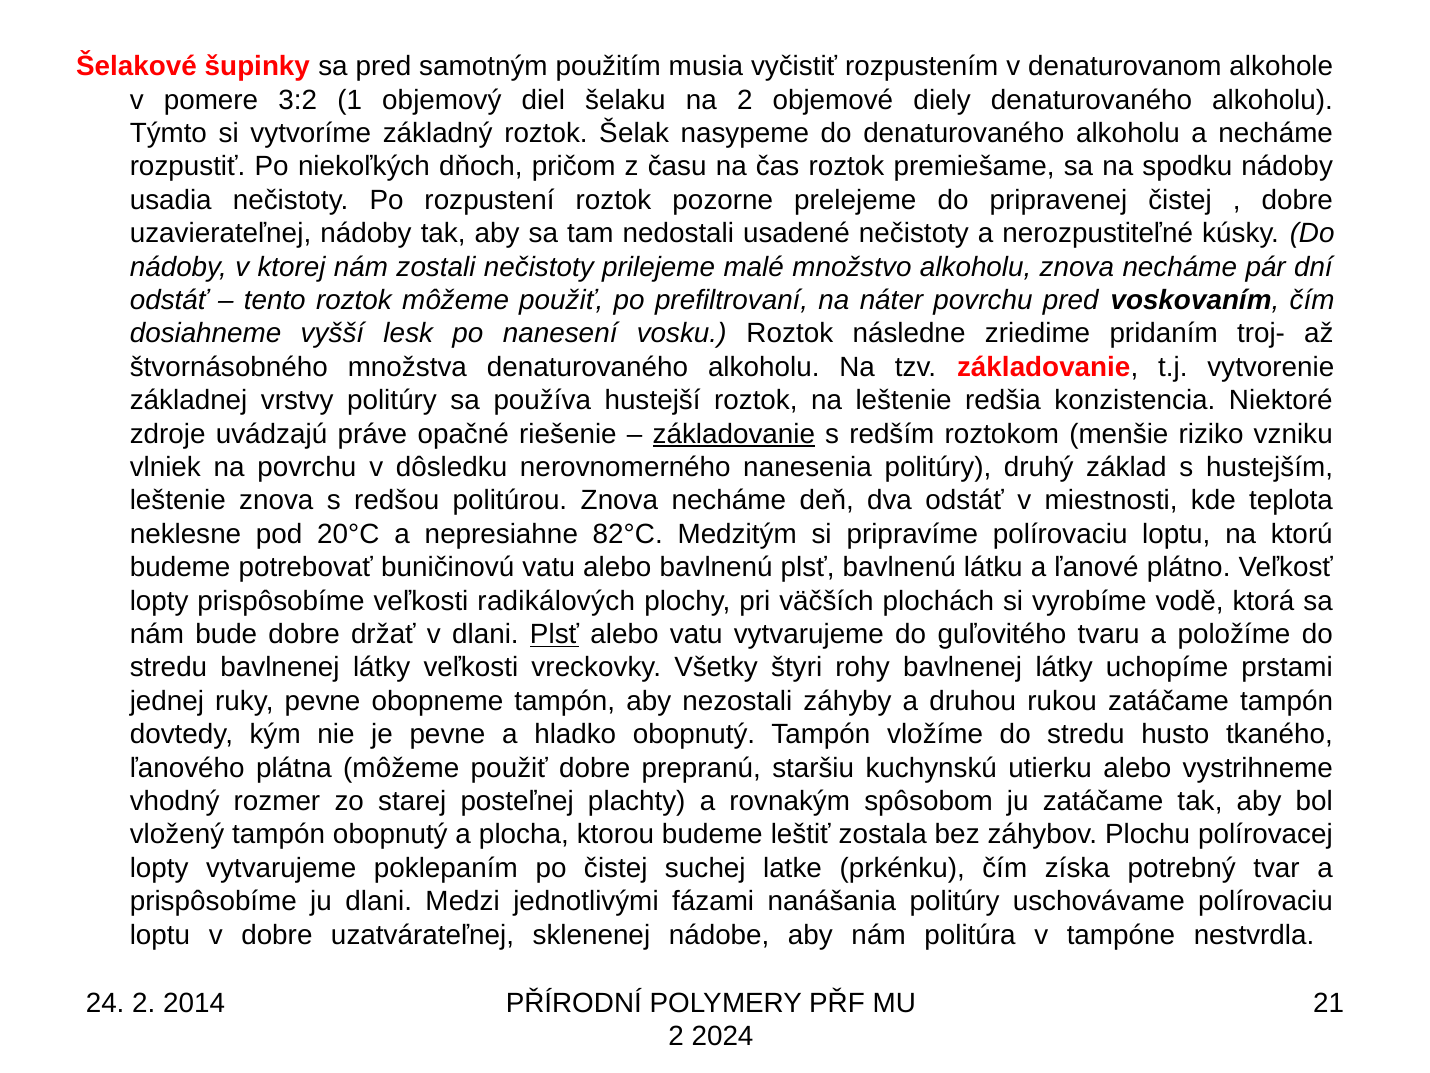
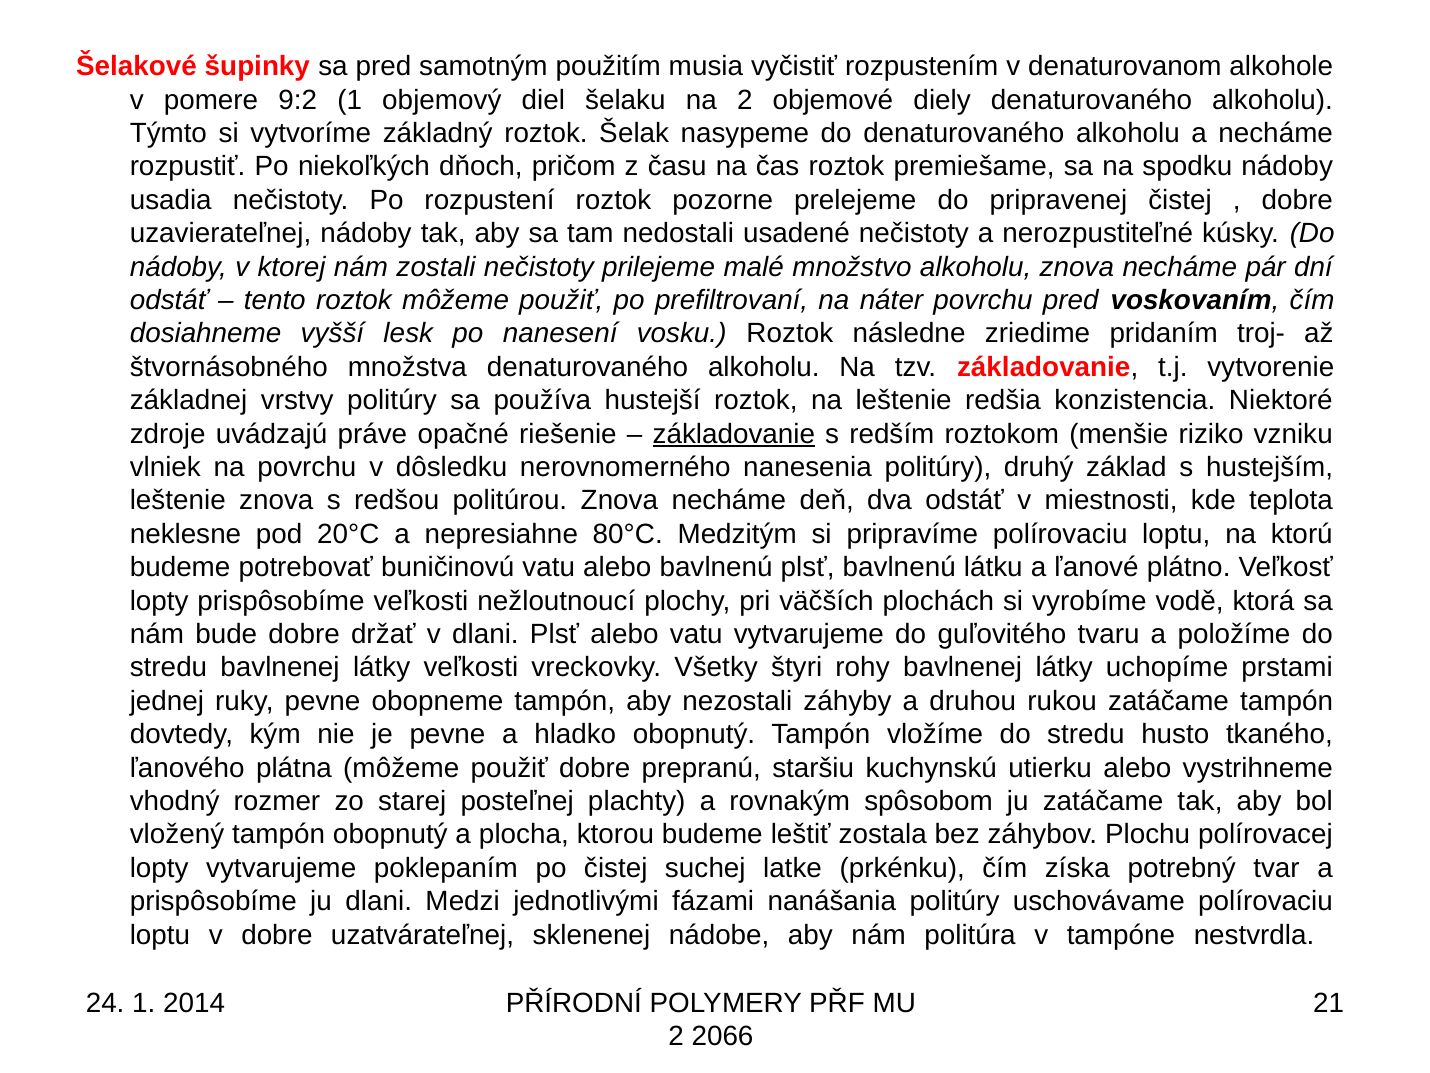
3:2: 3:2 -> 9:2 (298, 100)
82°C: 82°C -> 80°C (628, 534)
radikálových: radikálových -> nežloutnoucí (556, 601)
Plsť underline: present -> none (555, 634)
24 2: 2 -> 1 (144, 1002)
2024: 2024 -> 2066 (723, 1036)
